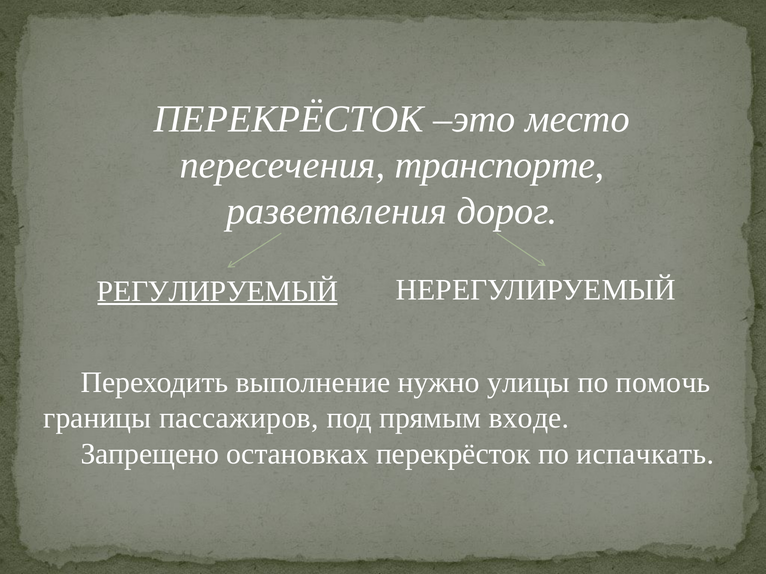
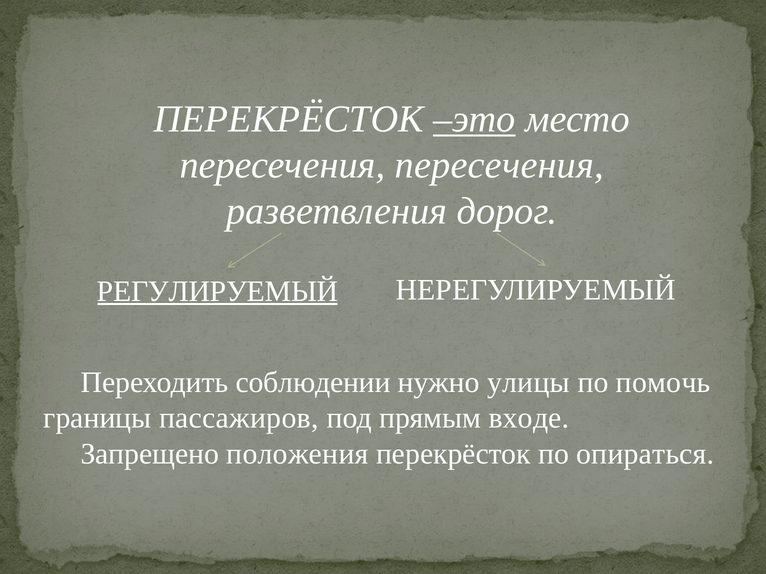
это underline: none -> present (474, 119)
пересечения транспорте: транспорте -> пересечения (499, 165)
выполнение: выполнение -> соблюдении (313, 383)
остановках: остановках -> положения (297, 454)
испачкать: испачкать -> опираться (645, 454)
